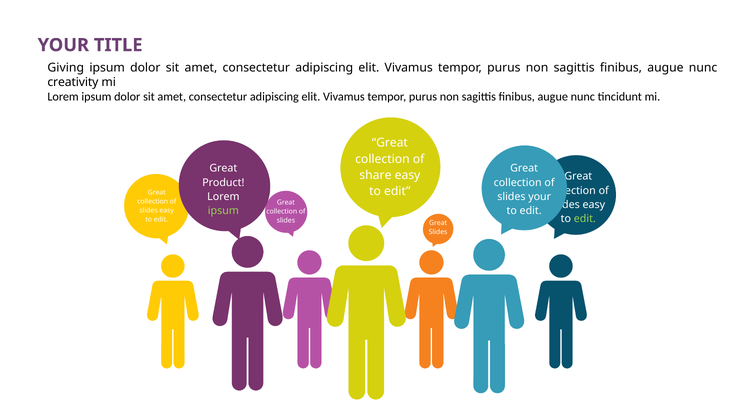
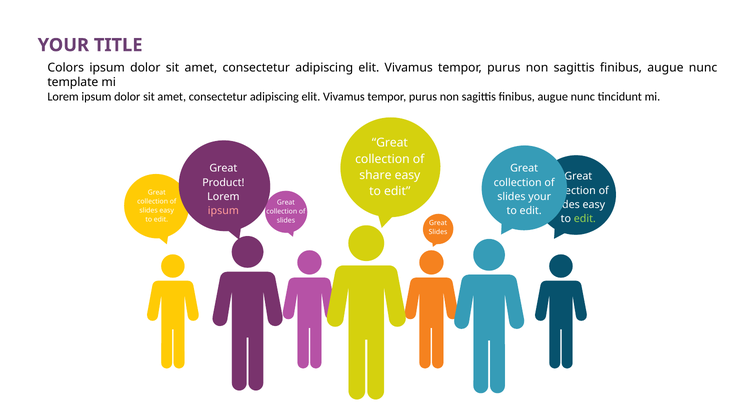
Giving: Giving -> Colors (66, 68)
creativity: creativity -> template (73, 82)
ipsum colour: light green -> pink (223, 211)
